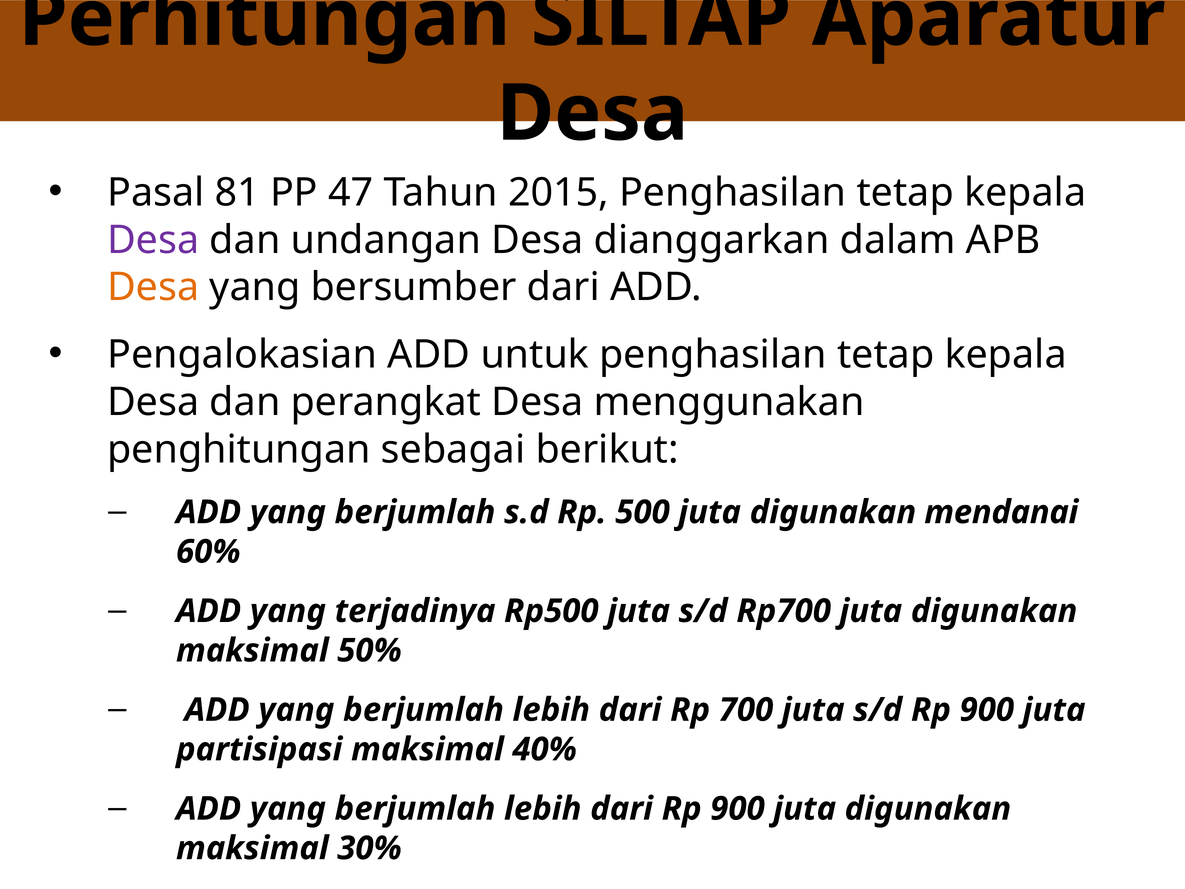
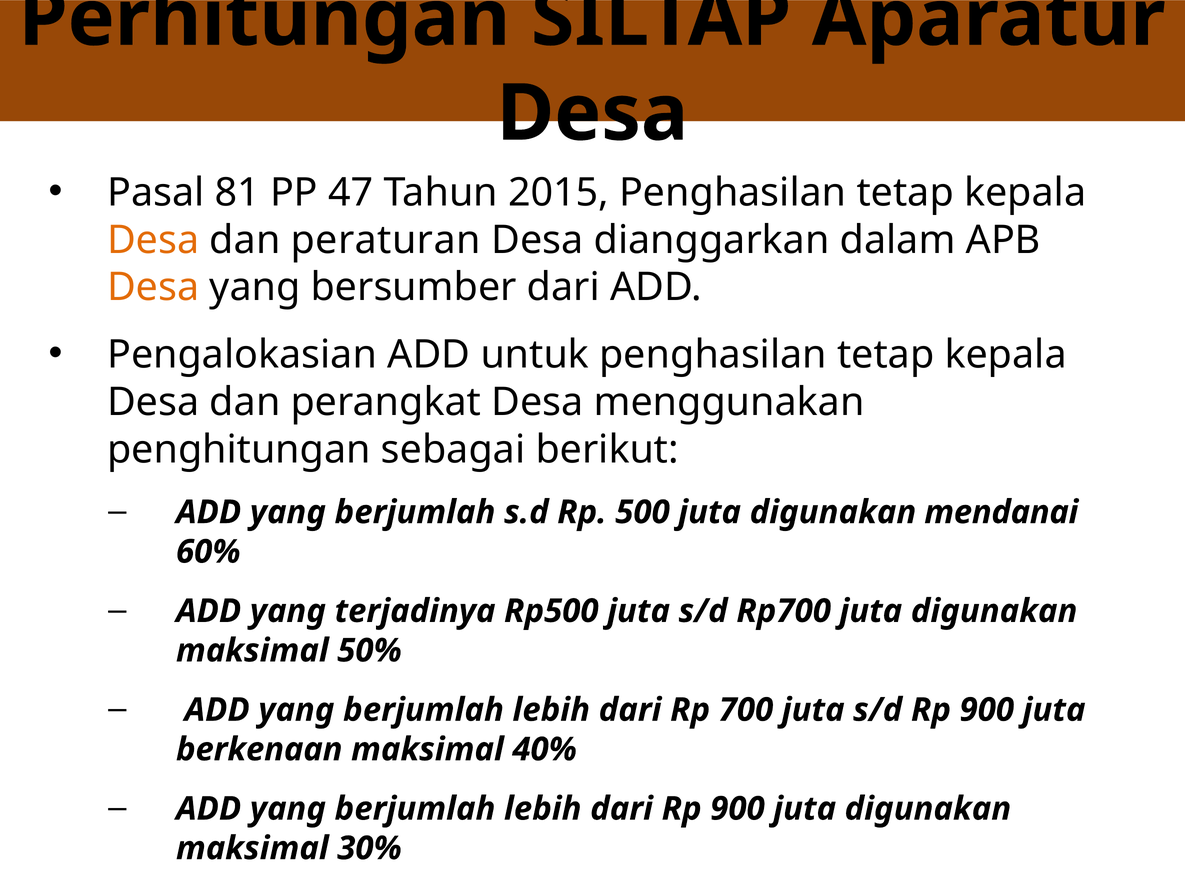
Desa colour: purple -> orange (153, 240)
undangan: undangan -> peraturan (386, 240)
partisipasi: partisipasi -> berkenaan (259, 749)
